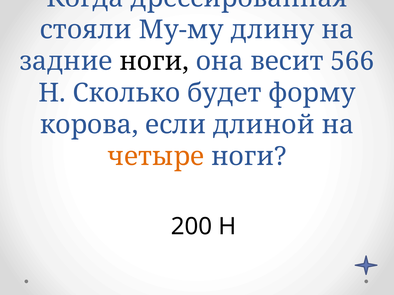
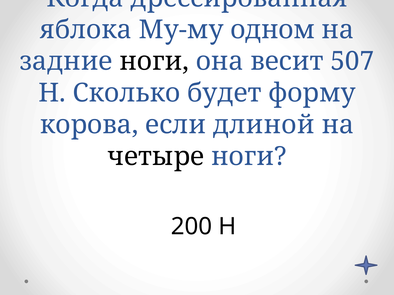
стояли: стояли -> яблока (86, 30)
длину: длину -> одном (273, 30)
566: 566 -> 507 (352, 61)
четыре colour: orange -> black (156, 157)
